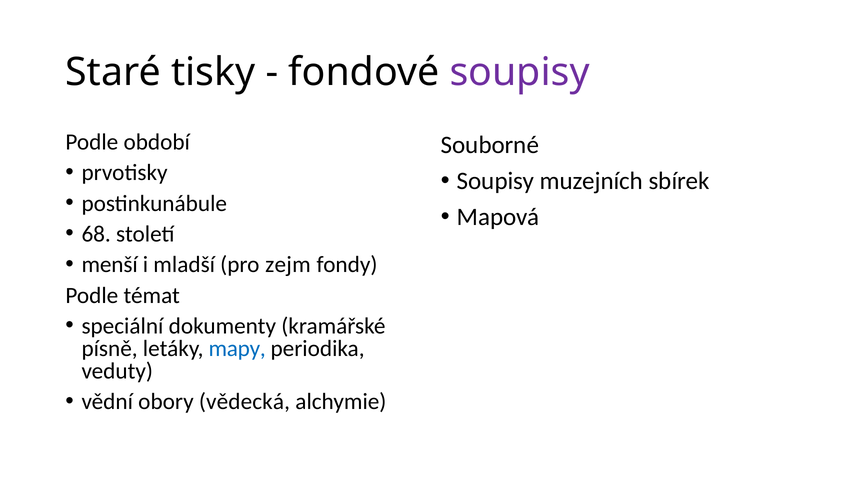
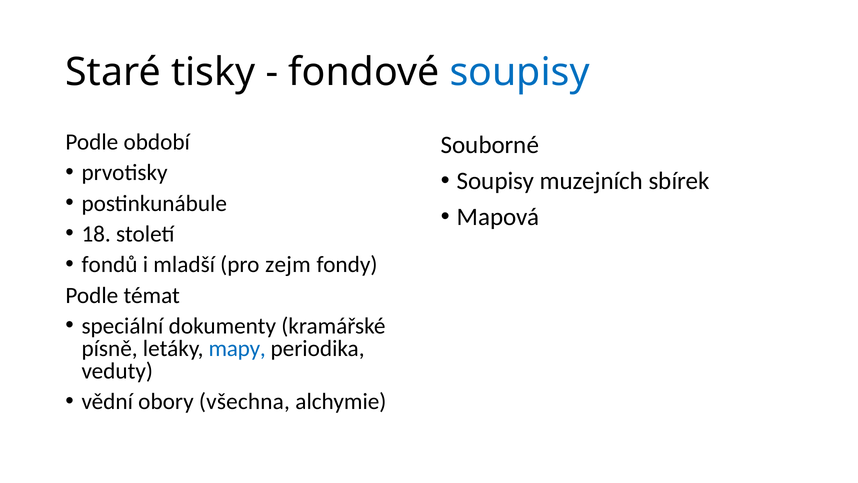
soupisy colour: purple -> blue (520, 72)
68: 68 -> 18 (96, 234)
menší: menší -> fondů (110, 265)
vědecká: vědecká -> všechna (244, 401)
